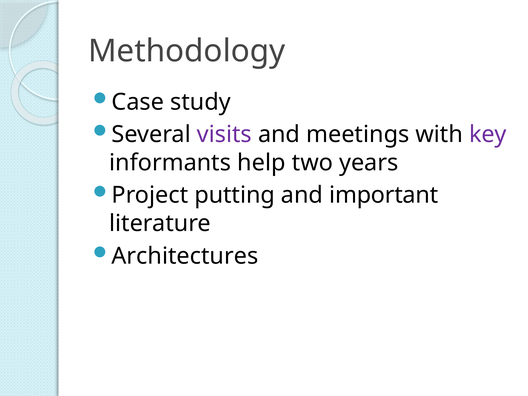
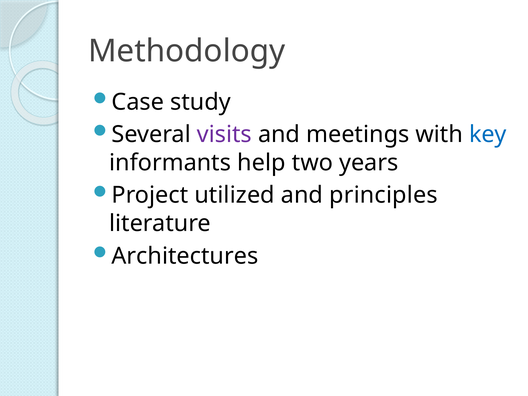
key colour: purple -> blue (488, 135)
putting: putting -> utilized (235, 195)
important: important -> principles (384, 195)
